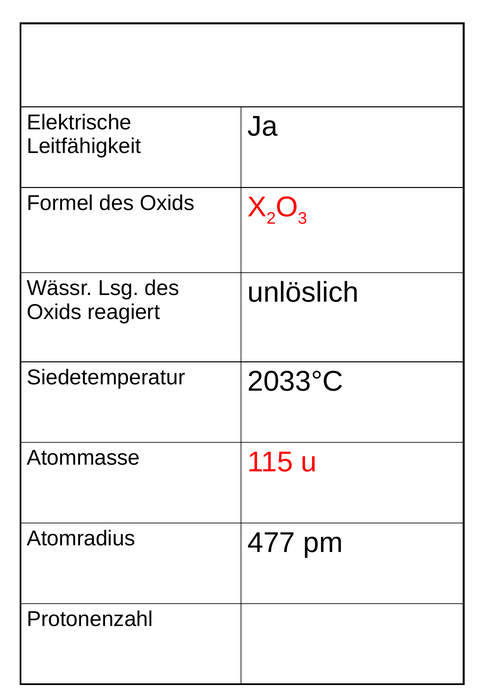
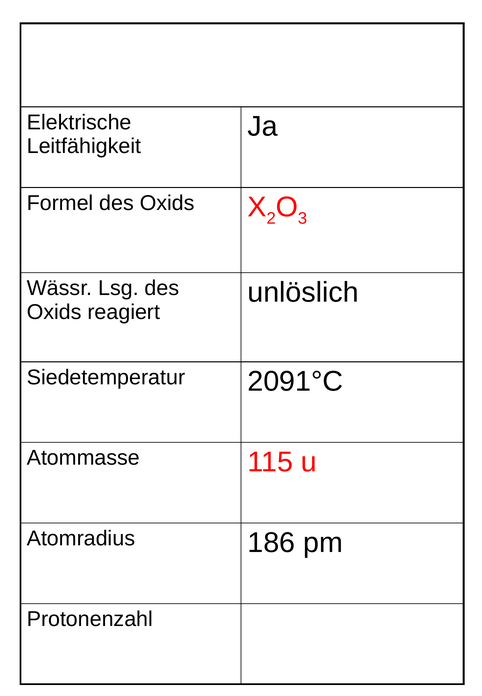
2033°C: 2033°C -> 2091°C (295, 382)
477: 477 -> 186 (271, 543)
